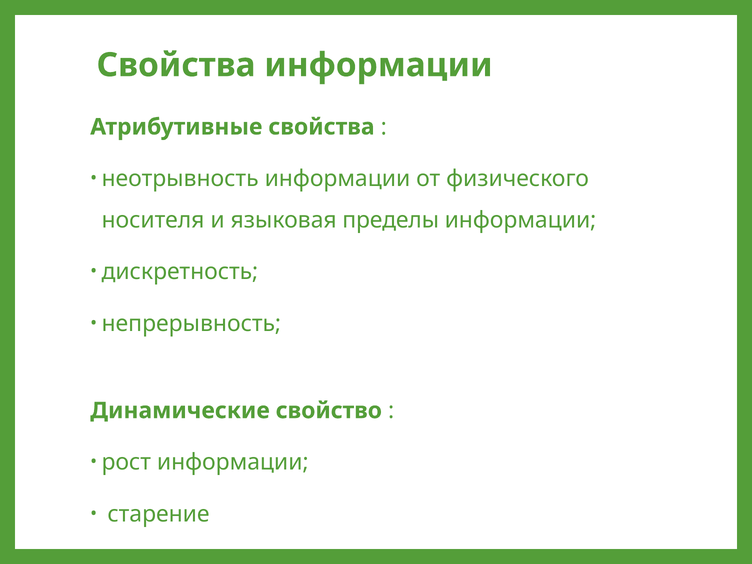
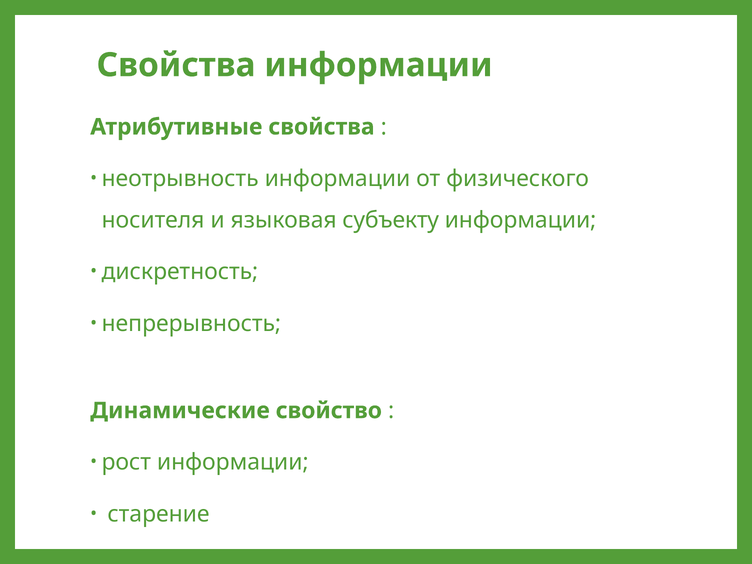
пределы: пределы -> субъекту (391, 220)
